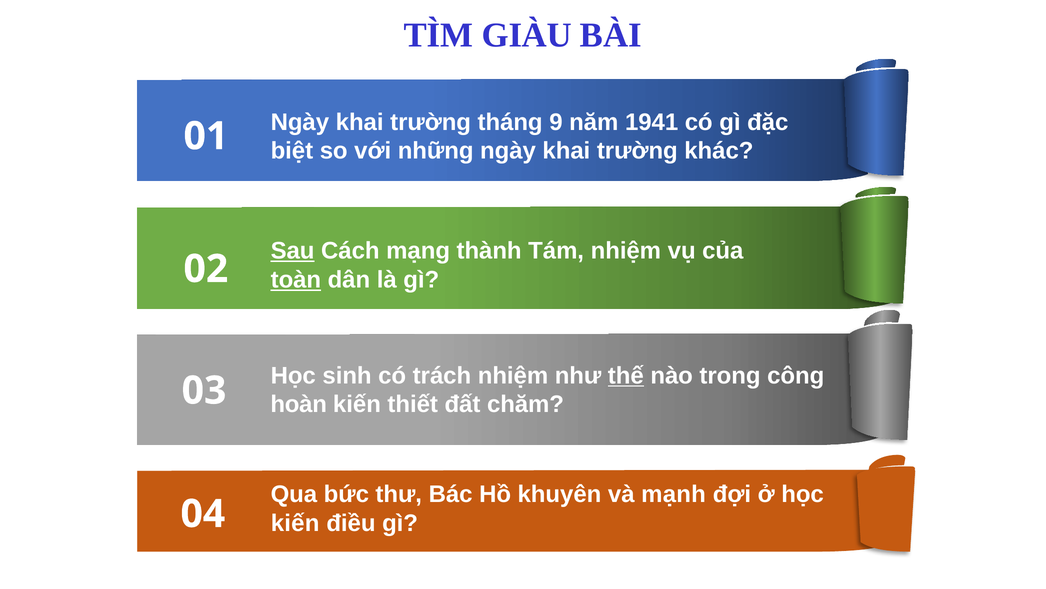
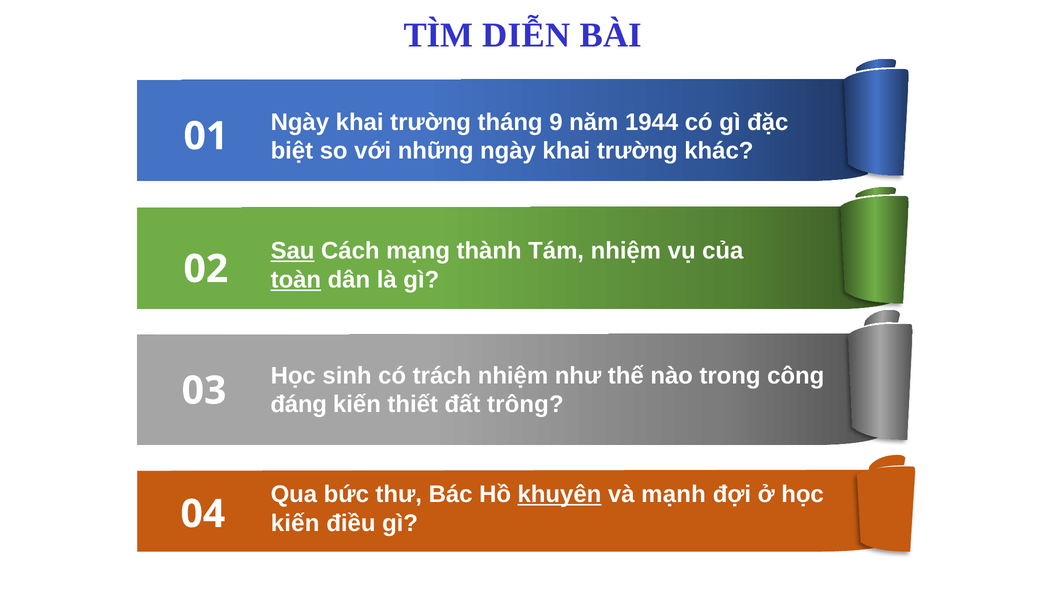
GIÀU: GIÀU -> DIỄN (526, 35)
1941: 1941 -> 1944 (652, 122)
thế underline: present -> none (626, 375)
hoàn: hoàn -> đáng (299, 404)
chăm: chăm -> trông (525, 404)
khuyên underline: none -> present (559, 494)
